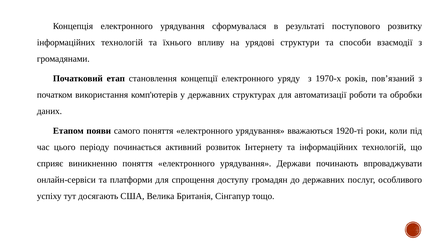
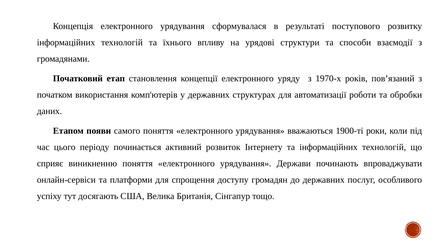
1920-ті: 1920-ті -> 1900-ті (350, 131)
